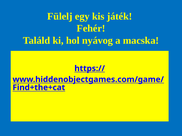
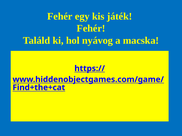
Fülelj: Fülelj -> Fehér (60, 16)
